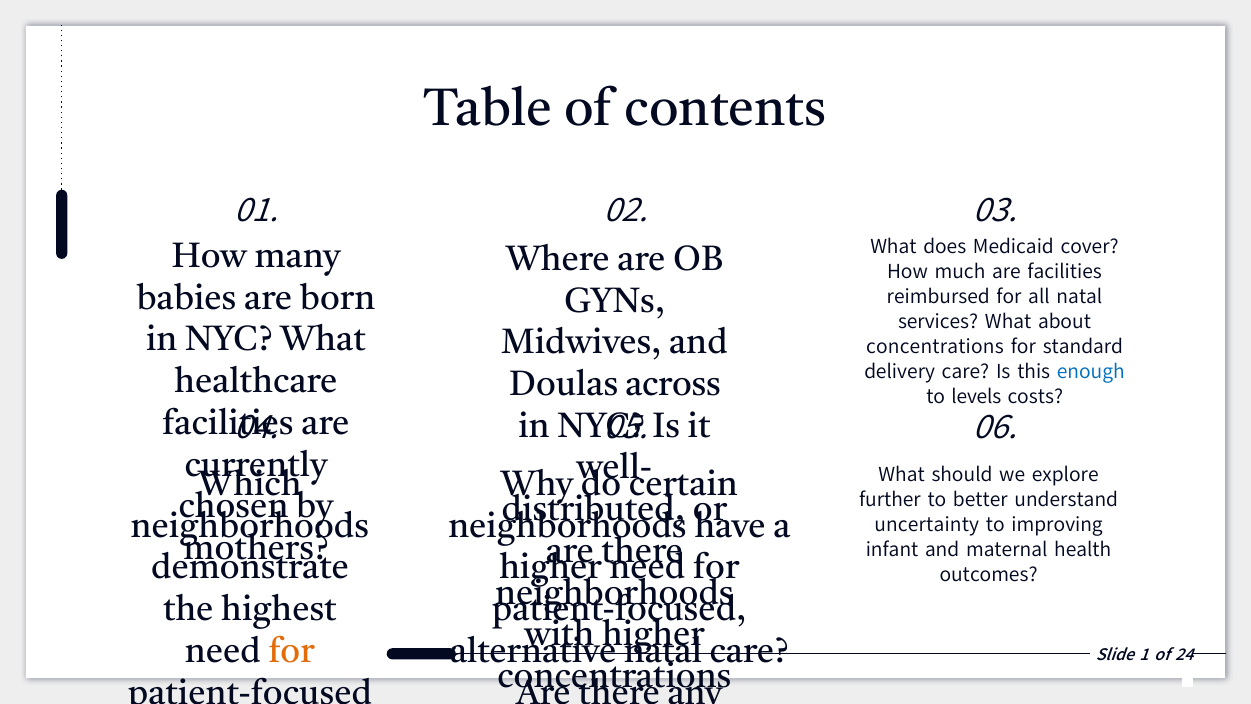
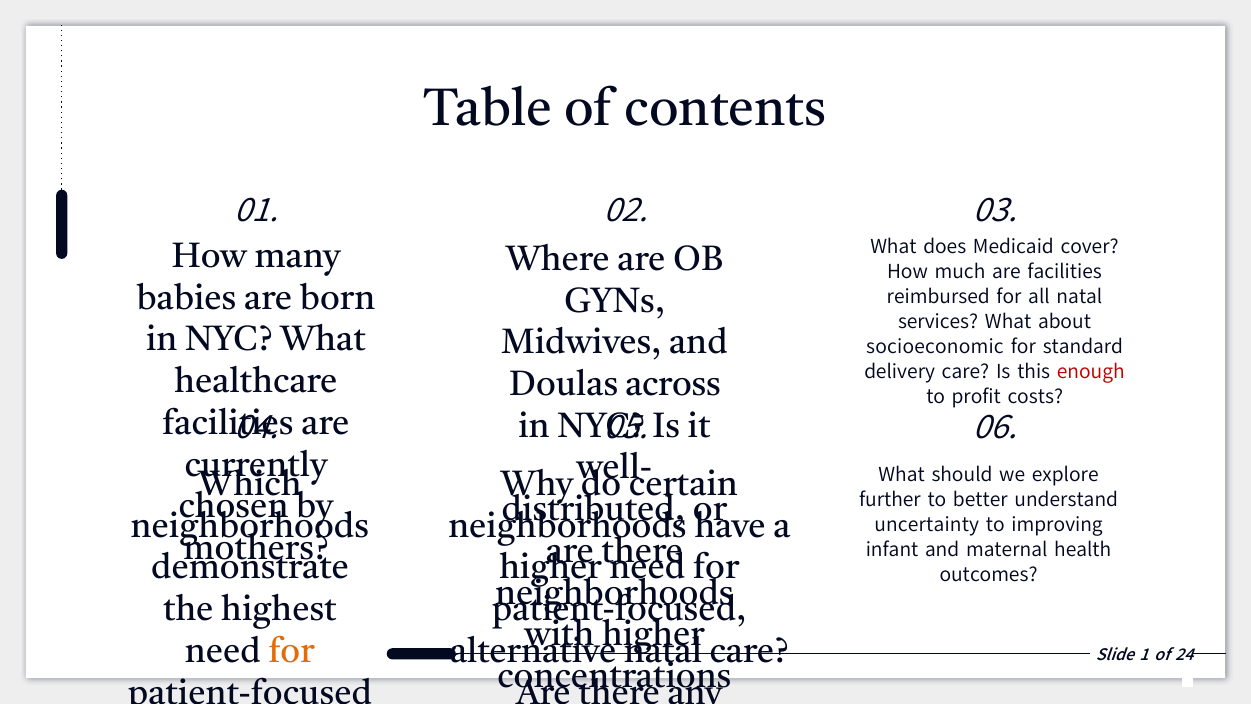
concentrations: concentrations -> socioeconomic (935, 347)
enough colour: blue -> red (1091, 372)
levels: levels -> profit (976, 397)
